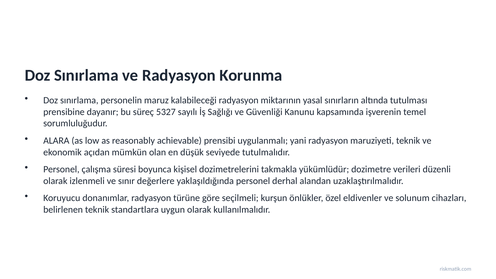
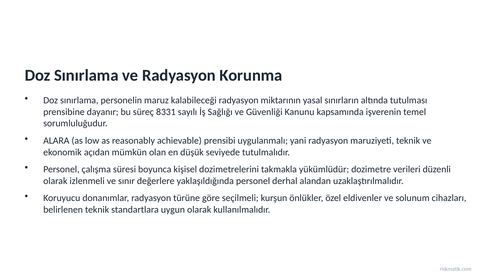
5327: 5327 -> 8331 (166, 112)
